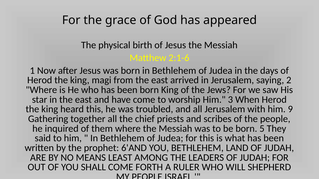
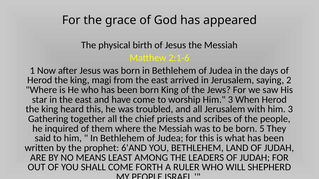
with him 9: 9 -> 3 (290, 109)
